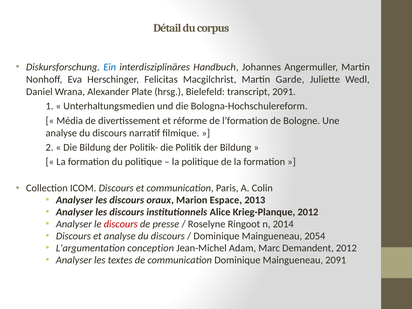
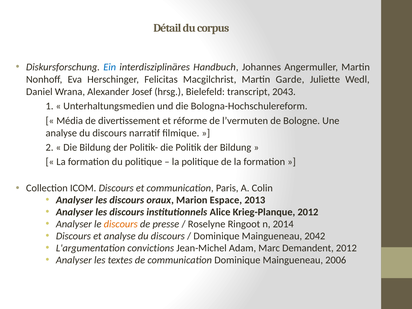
Plate: Plate -> Josef (142, 92)
transcript 2091: 2091 -> 2043 (284, 92)
l’formation: l’formation -> l’vermuten (245, 121)
discours colour: red -> orange (121, 224)
2054: 2054 -> 2042 (315, 236)
conception: conception -> convictions (151, 248)
Maingueneau 2091: 2091 -> 2006 (336, 260)
